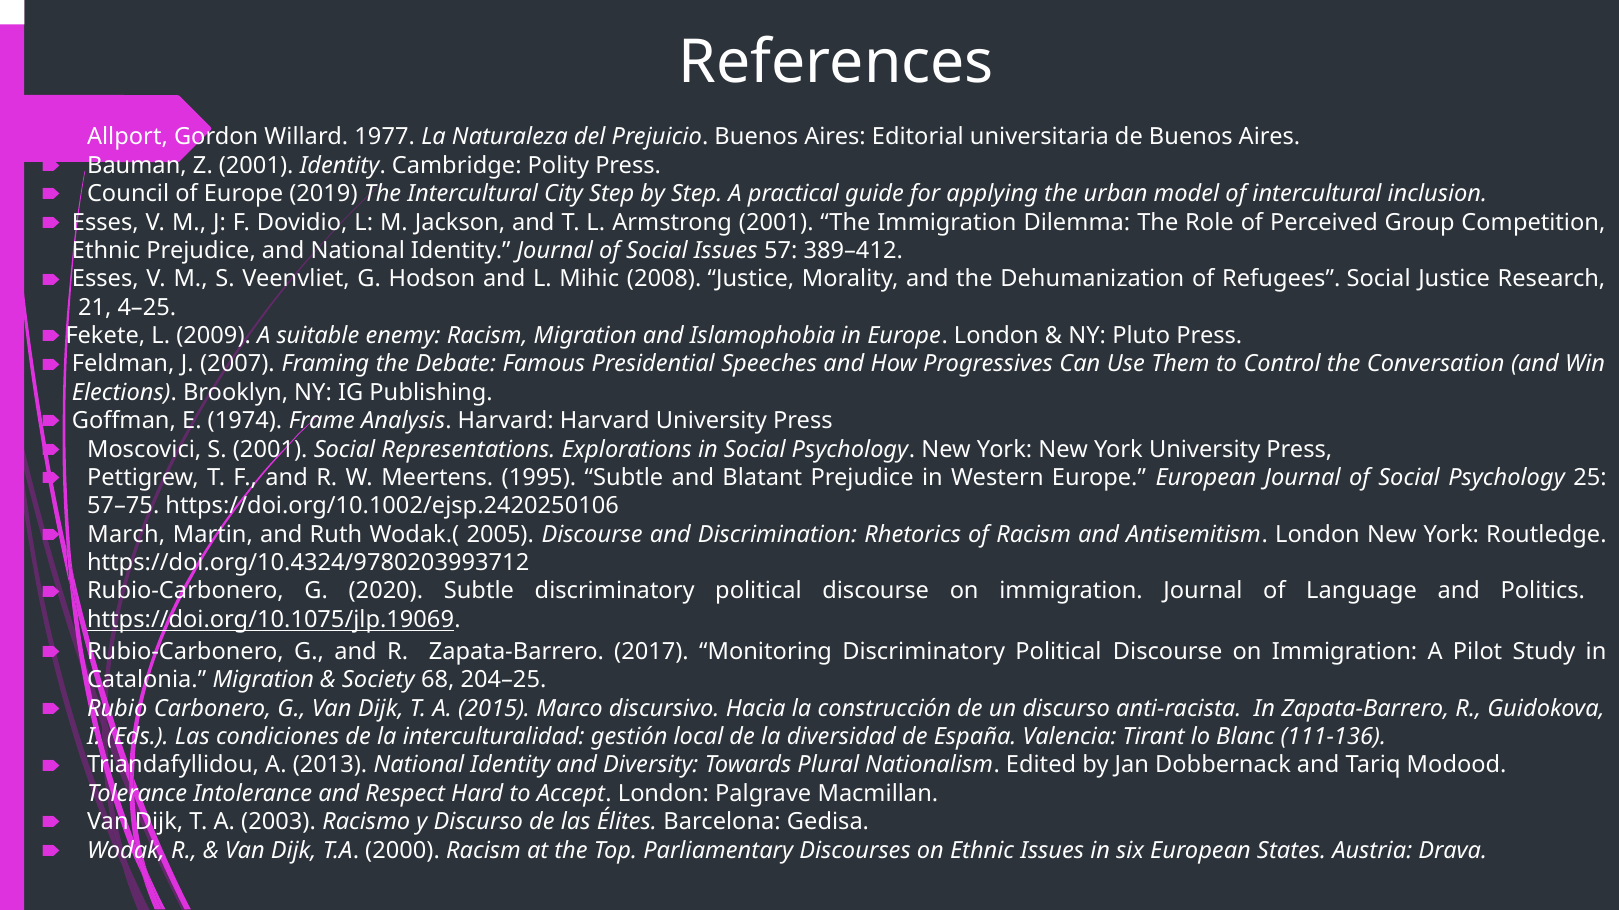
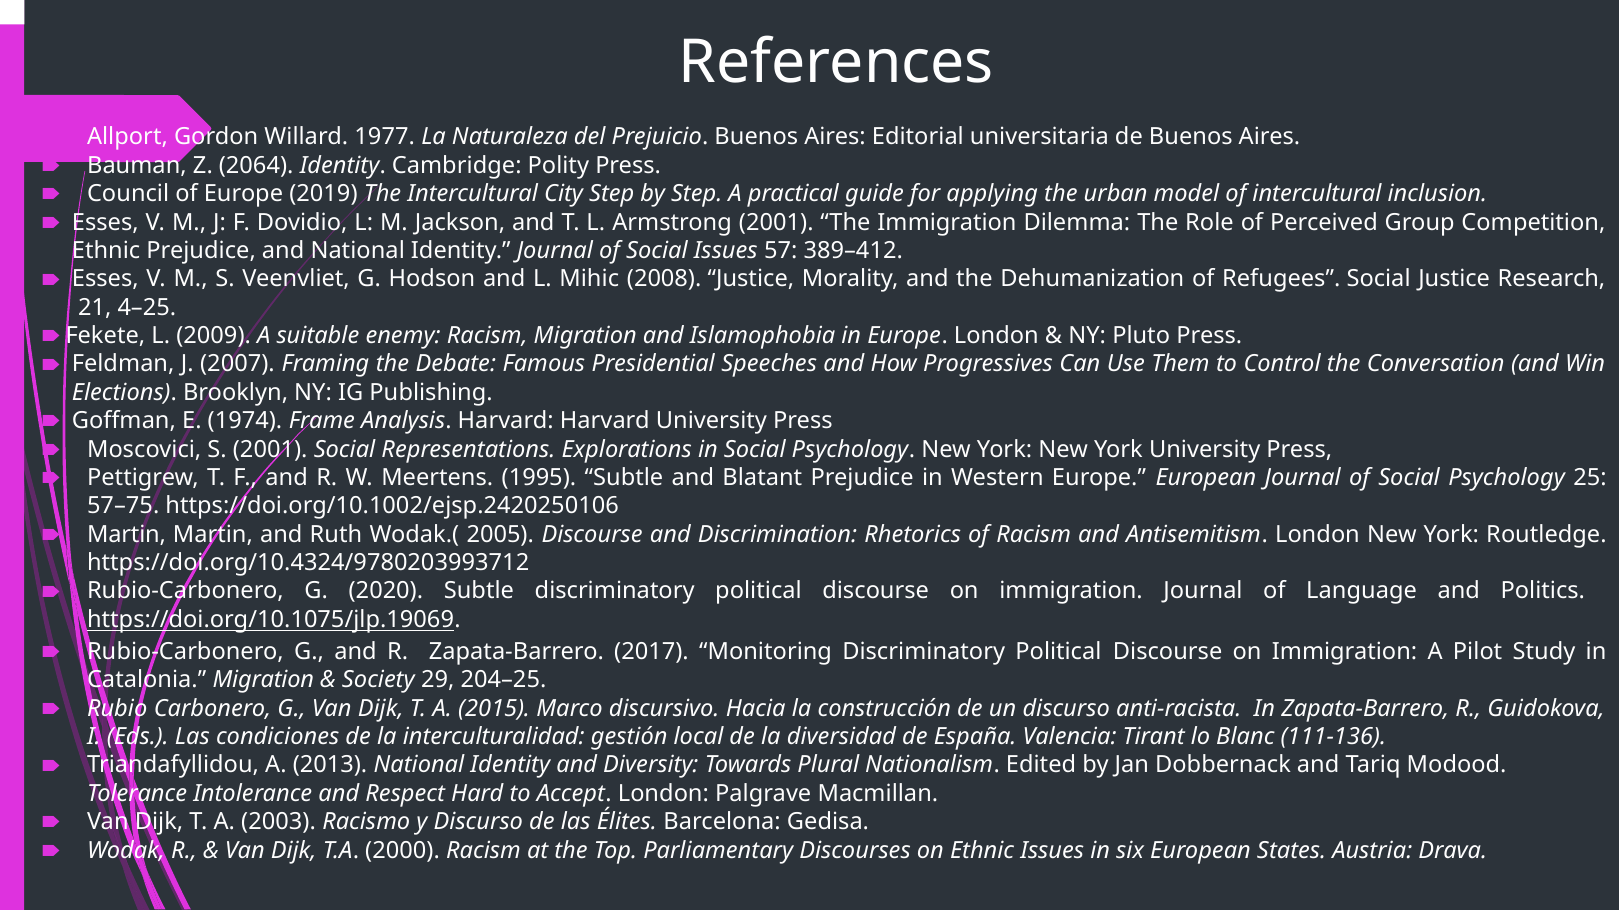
Z 2001: 2001 -> 2064 (256, 166)
March: March -> Martin (127, 535)
68: 68 -> 29 (438, 681)
